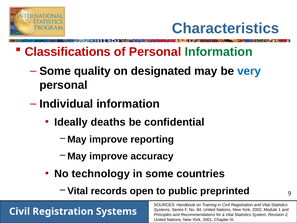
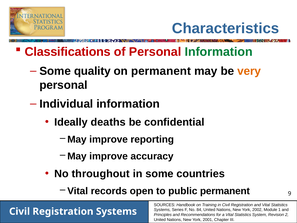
on designated: designated -> permanent (161, 71)
very colour: blue -> orange (249, 71)
technology: technology -> throughout (101, 173)
public preprinted: preprinted -> permanent (225, 191)
